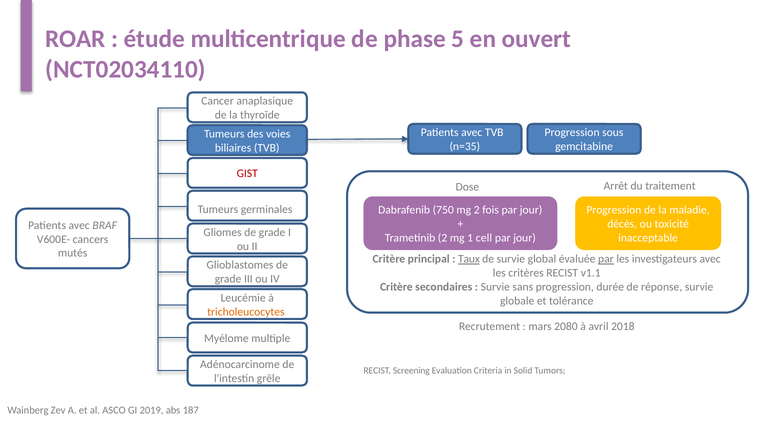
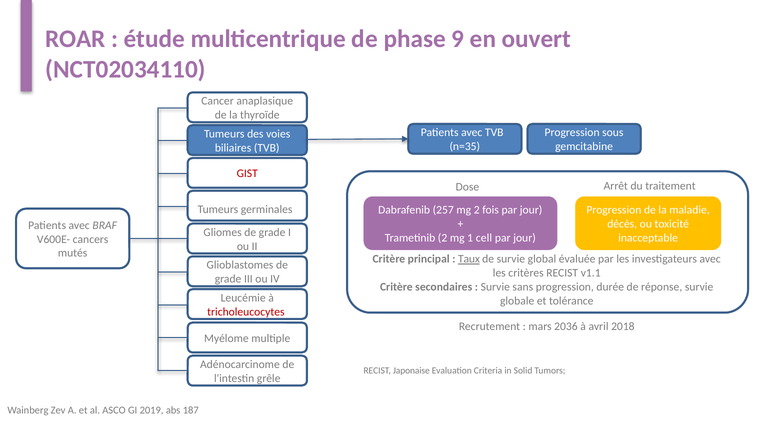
5: 5 -> 9 (458, 39)
750: 750 -> 257 (443, 210)
par underline: present -> none (606, 259)
tricholeucocytes colour: orange -> red (246, 312)
2080: 2080 -> 2036 (566, 326)
Screening: Screening -> Japonaise (411, 370)
